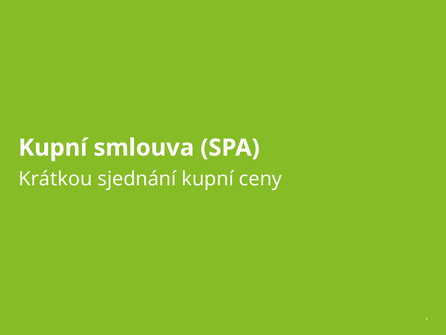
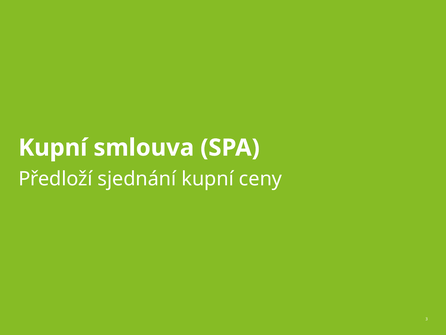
Krátkou: Krátkou -> Předloží (55, 179)
